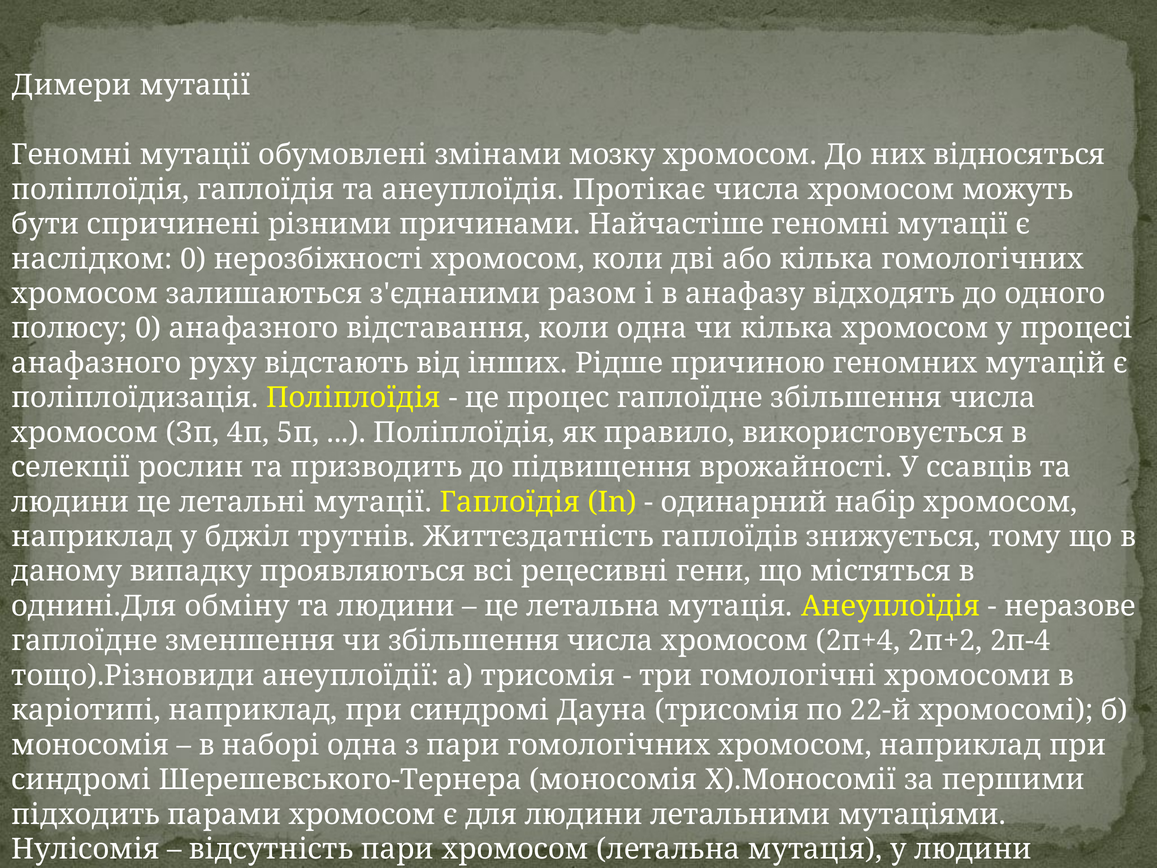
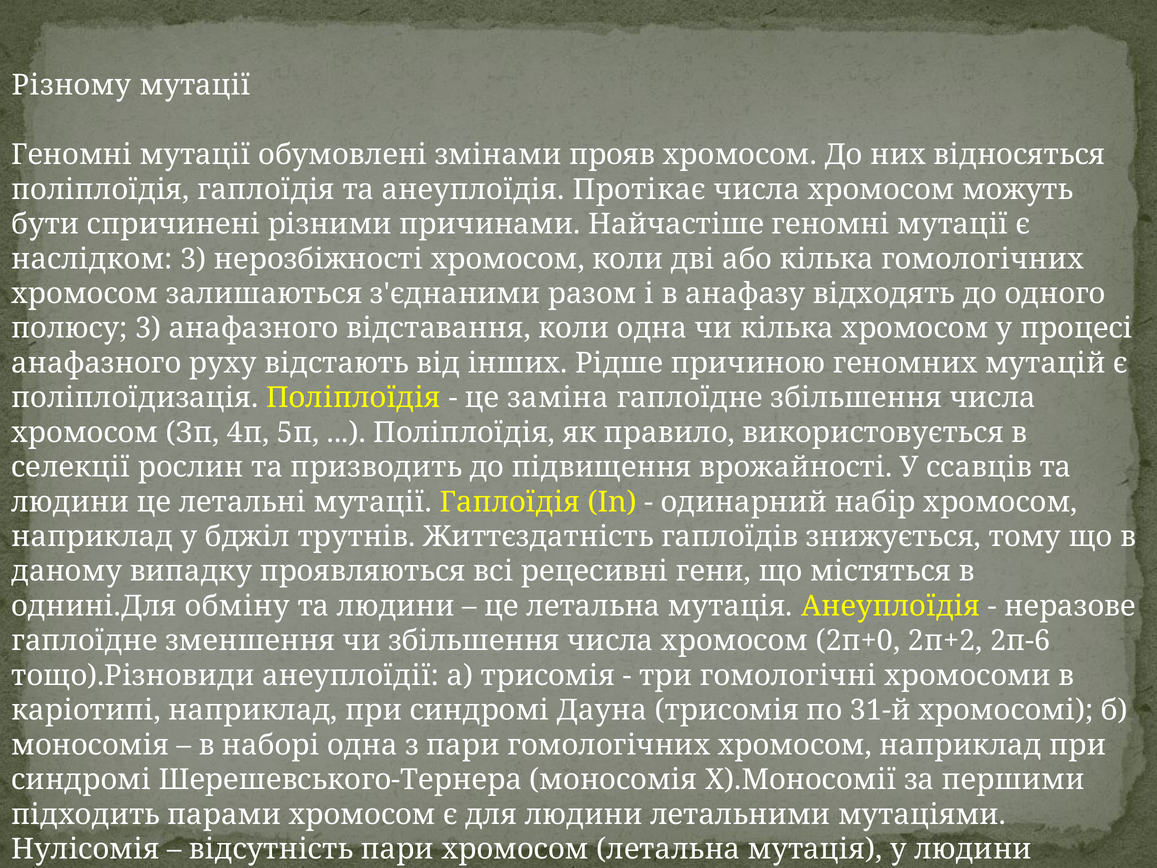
Димери: Димери -> Різному (72, 85)
мозку: мозку -> прояв (612, 155)
наслідком 0: 0 -> 3 (193, 259)
полюсу 0: 0 -> 3 (148, 328)
процес: процес -> заміна (558, 398)
2п+4: 2п+4 -> 2п+0 (858, 641)
2п-4: 2п-4 -> 2п-6 (1020, 641)
22-й: 22-й -> 31-й (880, 710)
